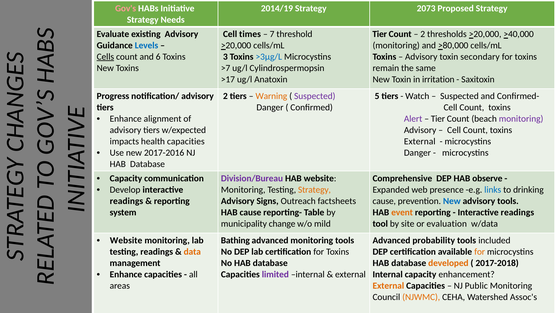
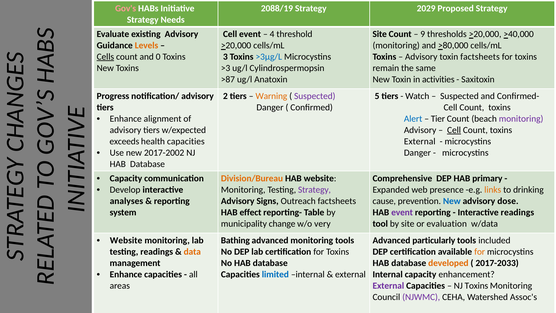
2014/19: 2014/19 -> 2088/19 (277, 8)
2073: 2073 -> 2029 (426, 8)
Cell times: times -> event (250, 34)
7: 7 -> 4 (272, 34)
Tier: Tier -> Site (380, 34)
2: 2 -> 9 (423, 34)
Levels colour: blue -> orange (147, 45)
6: 6 -> 0 (158, 57)
toxin secondary: secondary -> factsheets (480, 57)
>7: >7 -> >3 (226, 68)
>17: >17 -> >87 (228, 79)
irritation: irritation -> activities (438, 79)
Alert colour: purple -> blue (413, 119)
Cell underline: none -> present (454, 130)
impacts: impacts -> exceeds (124, 141)
2017-2016: 2017-2016 -> 2017-2002 (164, 153)
Division/Bureau colour: purple -> orange (252, 178)
observe: observe -> primary (487, 178)
Strategy colour: orange -> purple (314, 190)
links colour: blue -> orange (493, 190)
readings: readings -> analyses (126, 201)
advisory tools: tools -> dose (508, 201)
HAB cause: cause -> effect (250, 212)
event colour: orange -> purple (402, 212)
mild: mild -> very (322, 224)
probability: probability -> particularly (434, 240)
2017-2018: 2017-2018 -> 2017-2033 (497, 263)
limited colour: purple -> blue (275, 274)
External colour: orange -> purple (388, 285)
NJ Public: Public -> Toxins (476, 285)
NJWMC colour: orange -> purple (421, 297)
